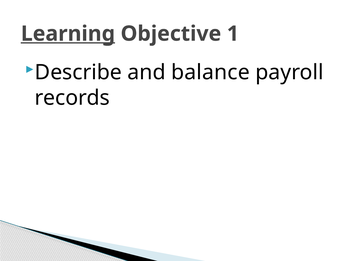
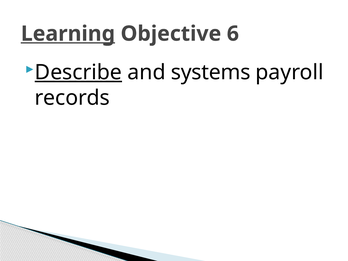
1: 1 -> 6 (233, 34)
Describe underline: none -> present (78, 72)
balance: balance -> systems (211, 72)
